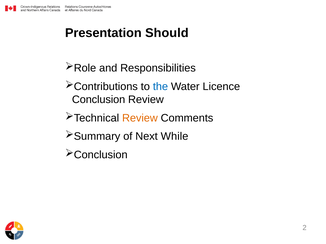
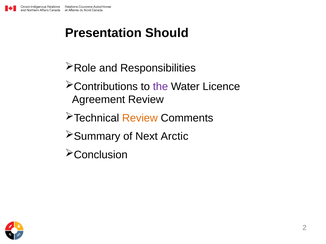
the colour: blue -> purple (160, 87)
Conclusion: Conclusion -> Agreement (99, 100)
While: While -> Arctic (175, 137)
